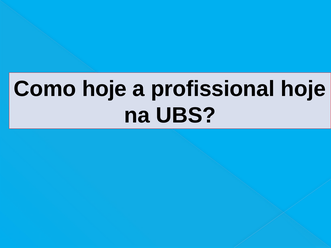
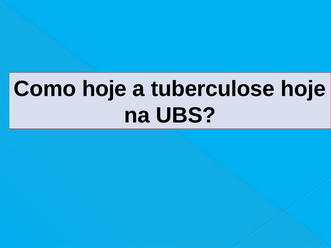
profissional: profissional -> tuberculose (213, 89)
